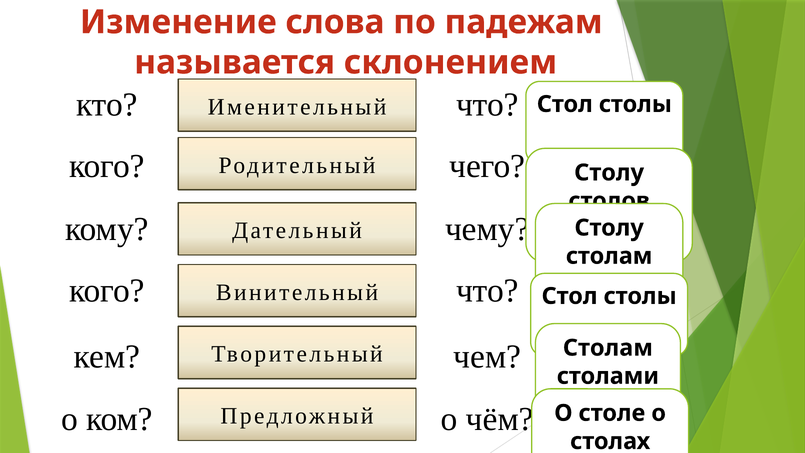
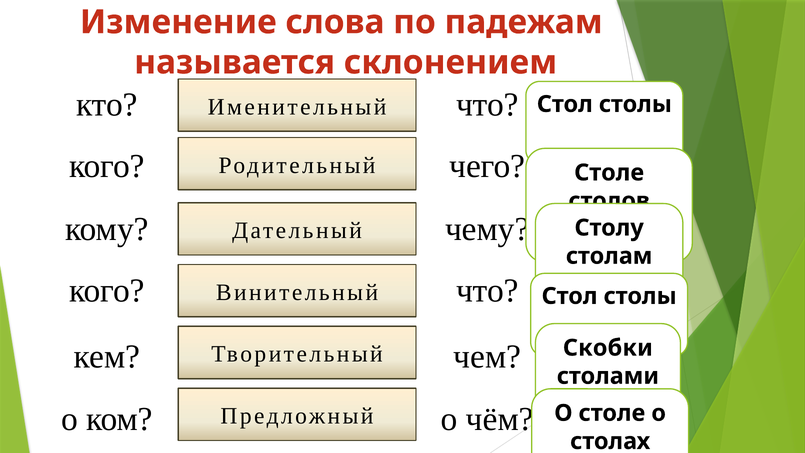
Столу: Столу -> Столе (609, 173)
Столам: Столам -> Скобки (608, 348)
